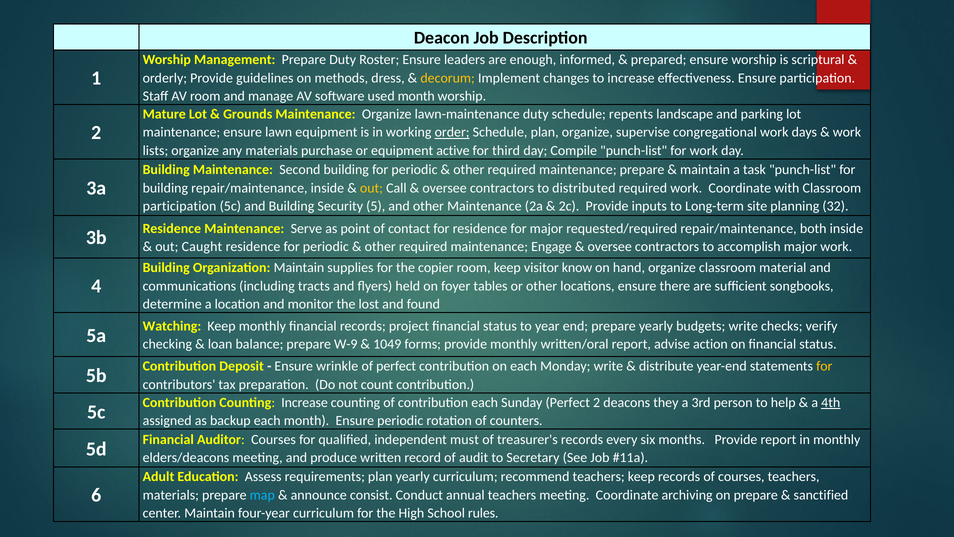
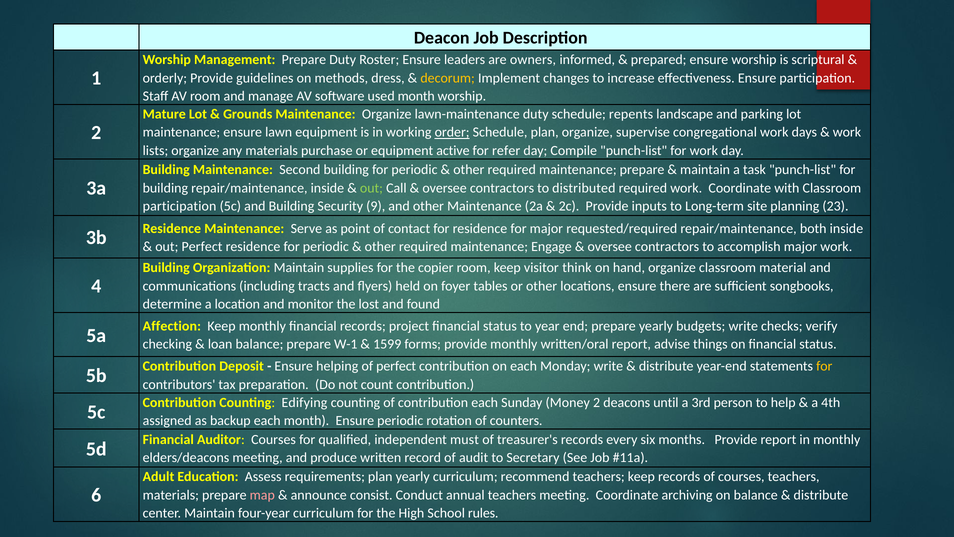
enough: enough -> owners (533, 60)
third: third -> refer (506, 150)
out colour: yellow -> light green (371, 188)
5: 5 -> 9 (376, 206)
32: 32 -> 23 (835, 206)
out Caught: Caught -> Perfect (202, 246)
know: know -> think (577, 268)
Watching: Watching -> Affection (172, 326)
W-9: W-9 -> W-1 (346, 344)
1049: 1049 -> 1599 (387, 344)
action: action -> things (710, 344)
wrinkle: wrinkle -> helping (337, 366)
Counting Increase: Increase -> Edifying (304, 402)
Sunday Perfect: Perfect -> Money (568, 402)
they: they -> until (666, 402)
4th underline: present -> none (831, 402)
map colour: light blue -> pink (262, 495)
on prepare: prepare -> balance (756, 495)
sanctified: sanctified -> distribute (821, 495)
